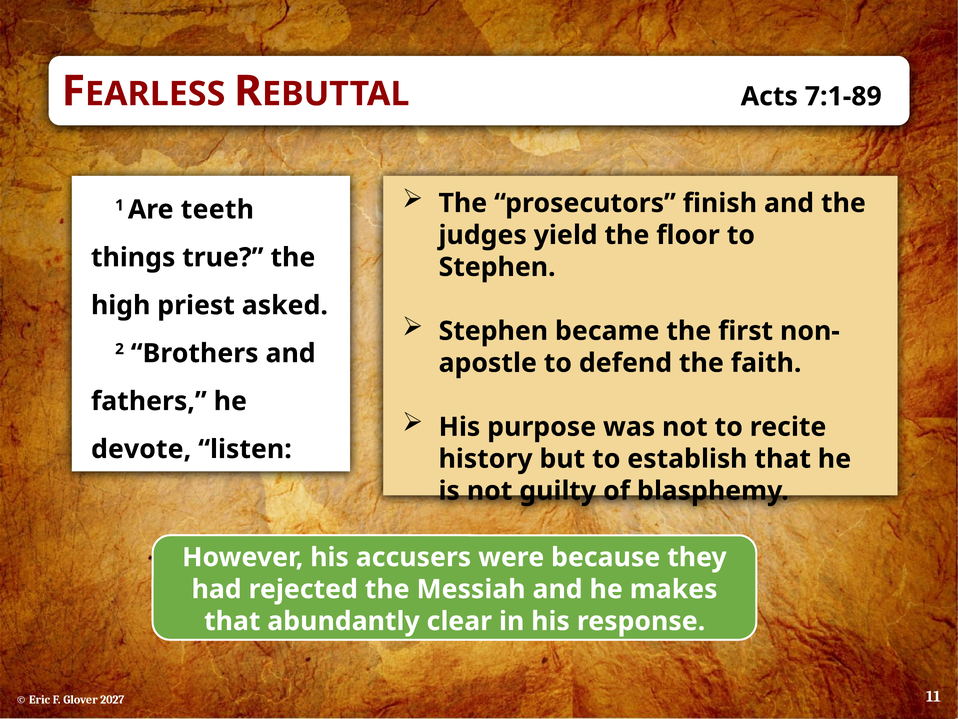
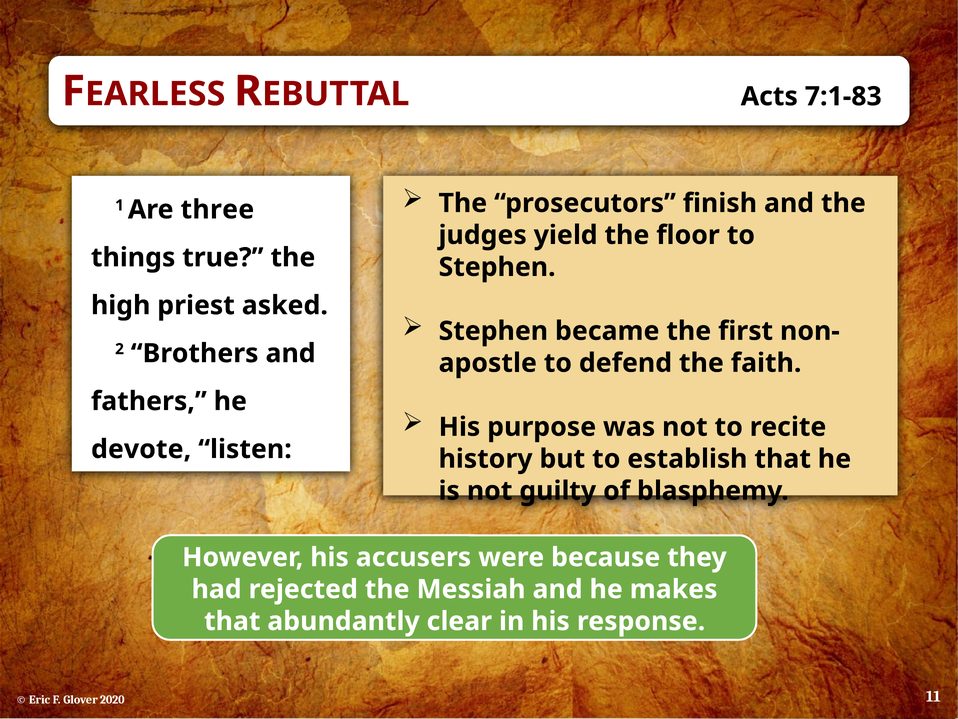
7:1-89: 7:1-89 -> 7:1-83 (843, 96)
teeth: teeth -> three (217, 209)
2027: 2027 -> 2020 (112, 699)
